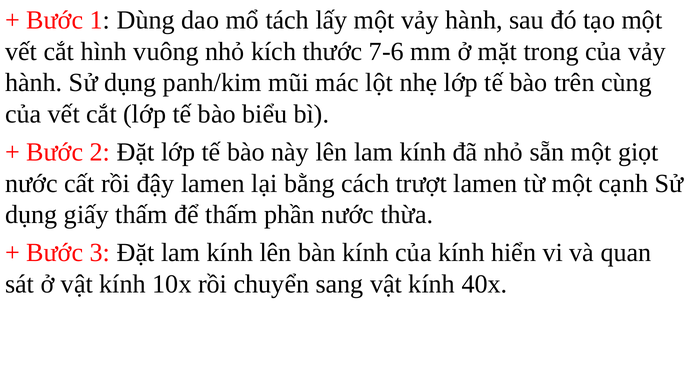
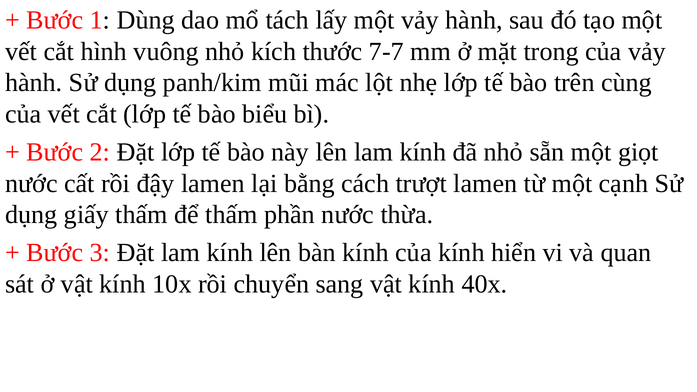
7-6: 7-6 -> 7-7 (386, 51)
